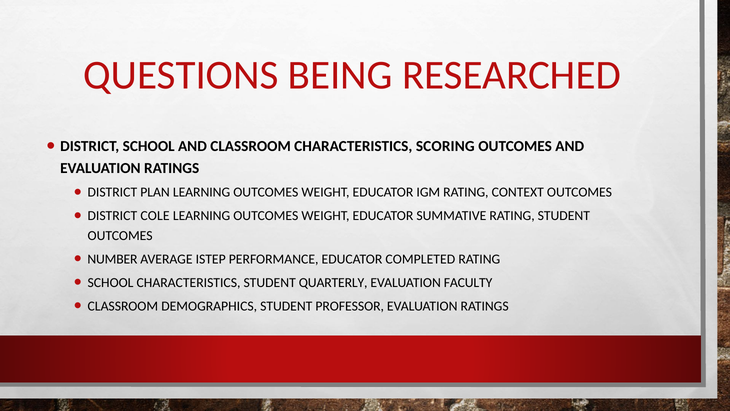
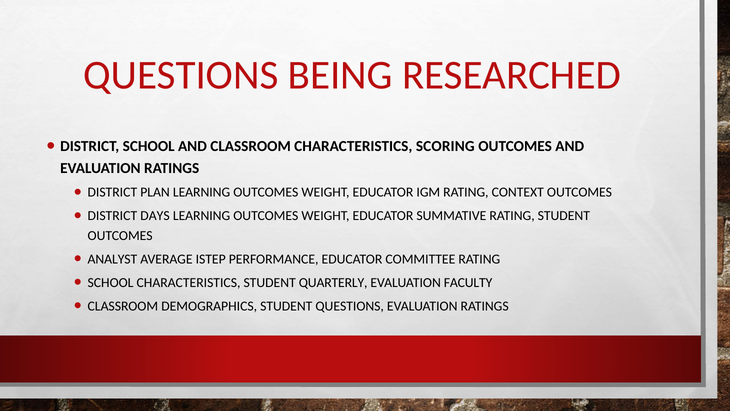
COLE: COLE -> DAYS (155, 216)
NUMBER: NUMBER -> ANALYST (112, 259)
COMPLETED: COMPLETED -> COMMITTEE (420, 259)
STUDENT PROFESSOR: PROFESSOR -> QUESTIONS (350, 306)
